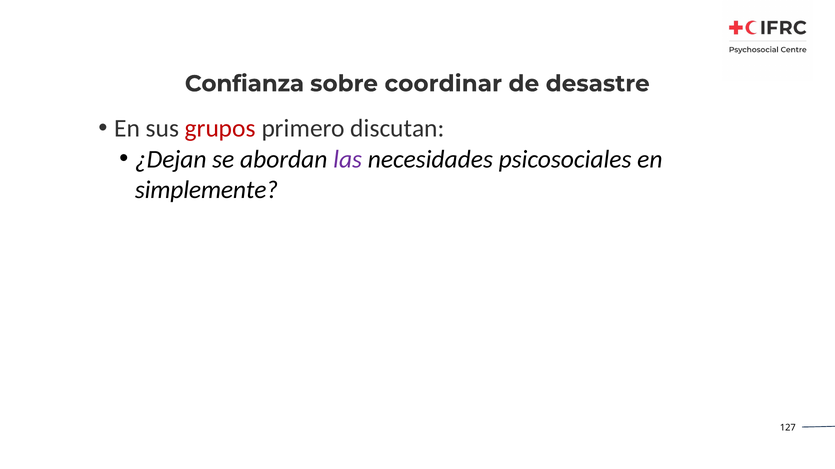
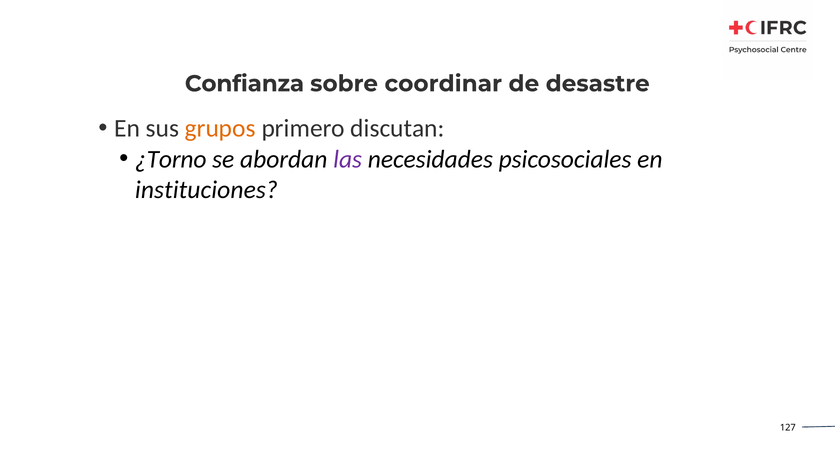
grupos colour: red -> orange (220, 129)
¿Dejan: ¿Dejan -> ¿Torno (171, 159)
simplemente: simplemente -> instituciones (206, 190)
